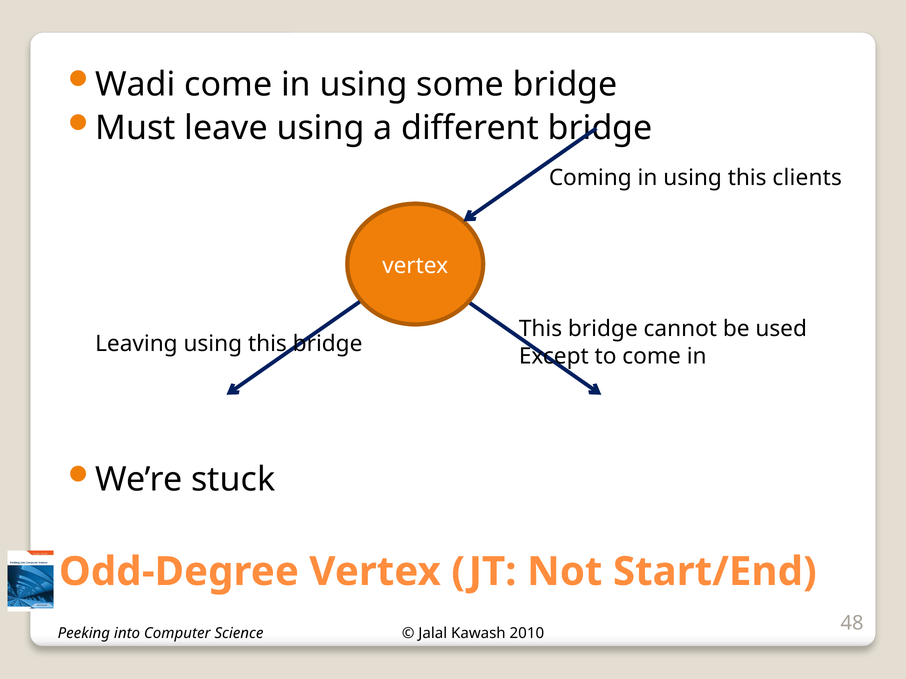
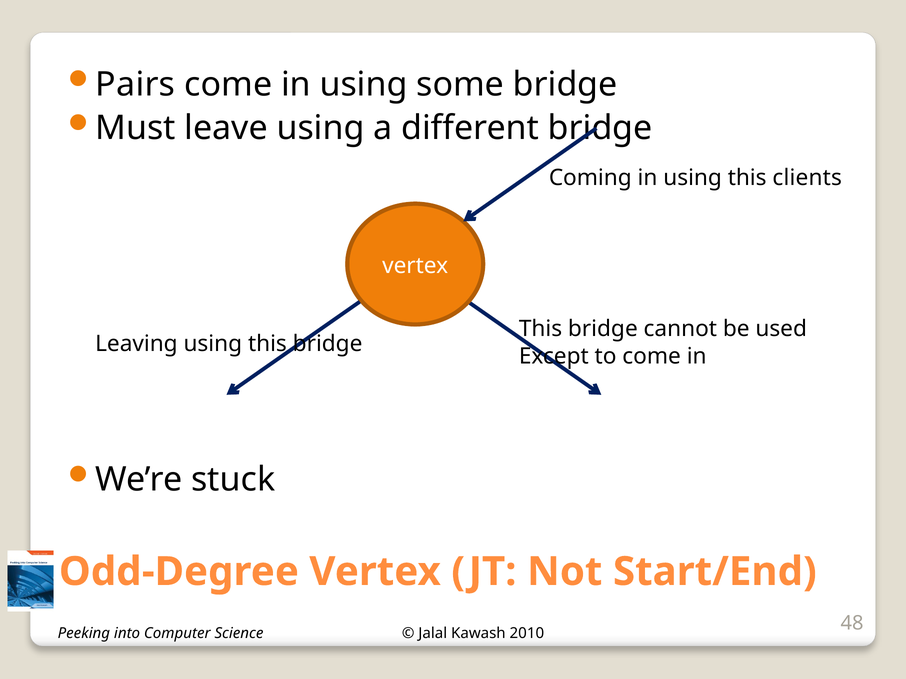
Wadi: Wadi -> Pairs (135, 84)
